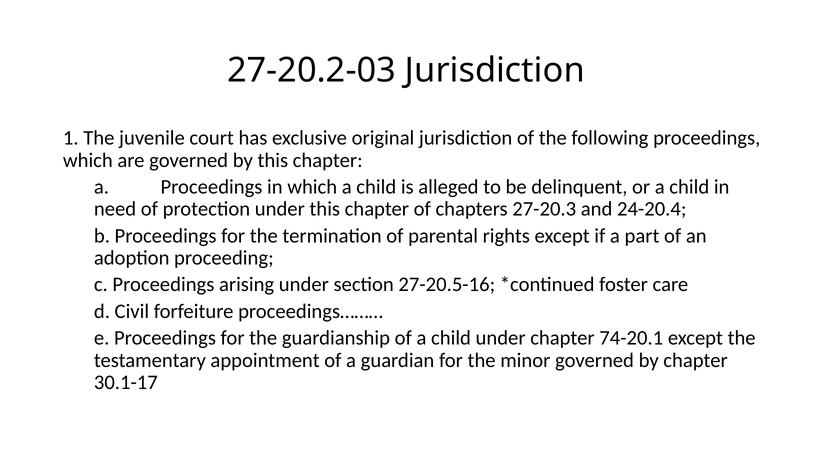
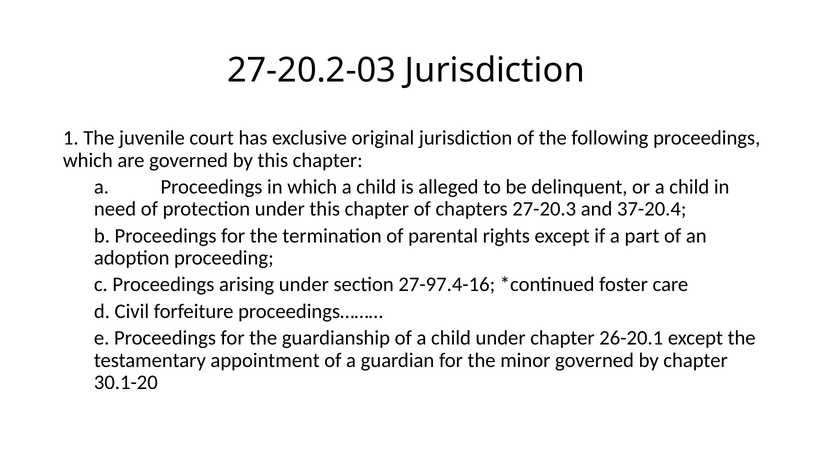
24-20.4: 24-20.4 -> 37-20.4 (652, 209)
27-20.5-16: 27-20.5-16 -> 27-97.4-16 (447, 284)
74-20.1: 74-20.1 -> 26-20.1 (631, 338)
30.1-17: 30.1-17 -> 30.1-20 (126, 382)
